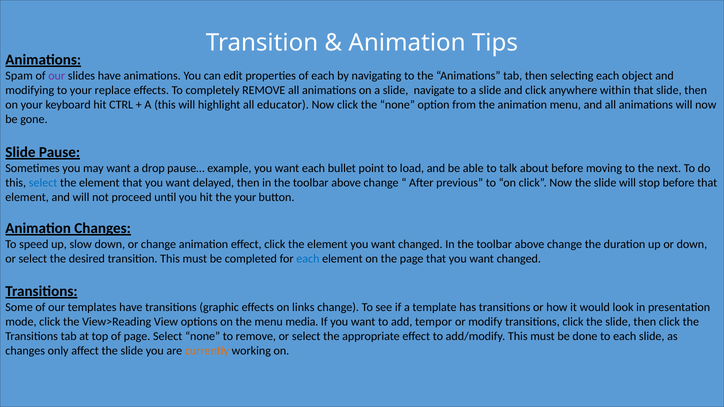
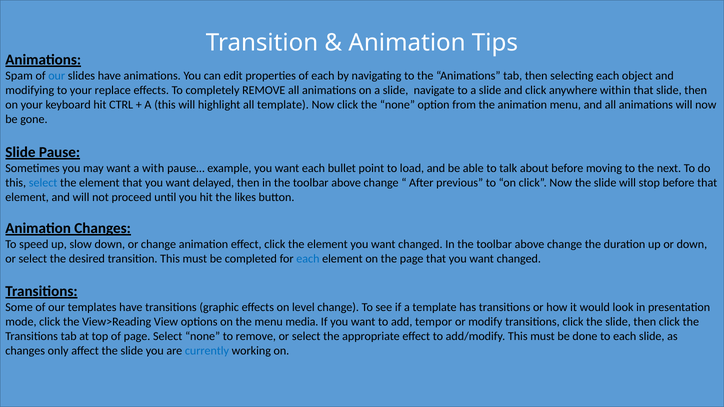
our colour: purple -> blue (57, 76)
all educator: educator -> template (283, 105)
drop: drop -> with (153, 168)
the your: your -> likes (245, 197)
links: links -> level (303, 308)
currently colour: orange -> blue (207, 351)
